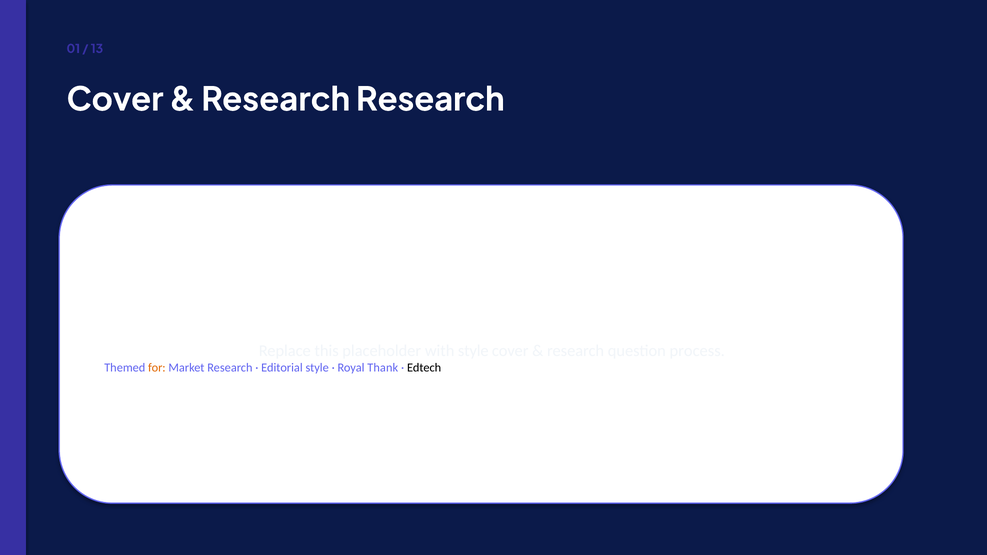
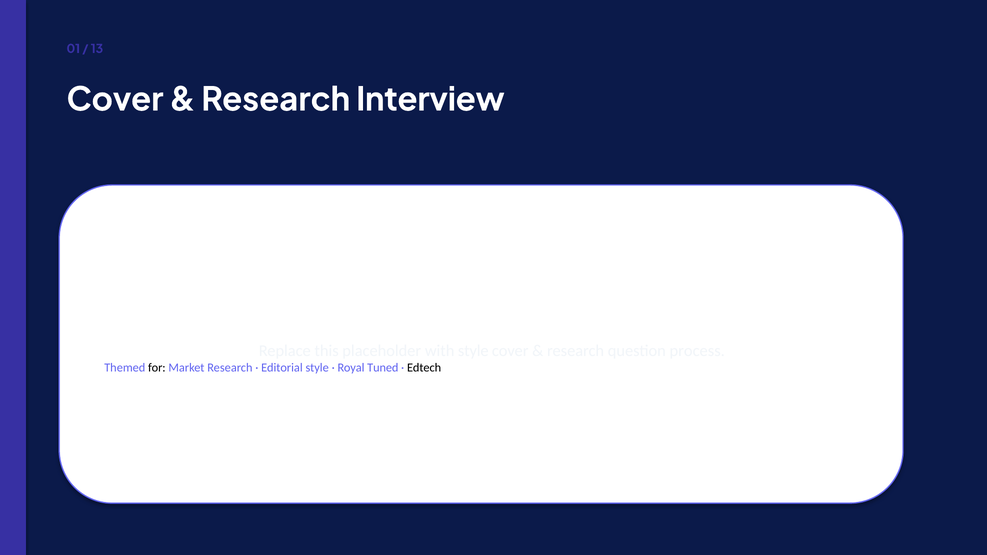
Research Research: Research -> Interview (430, 100)
for colour: orange -> black (157, 368)
Thank: Thank -> Tuned (383, 368)
